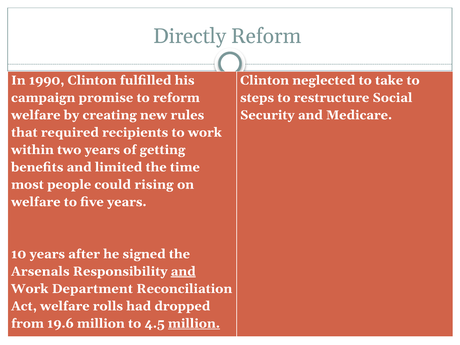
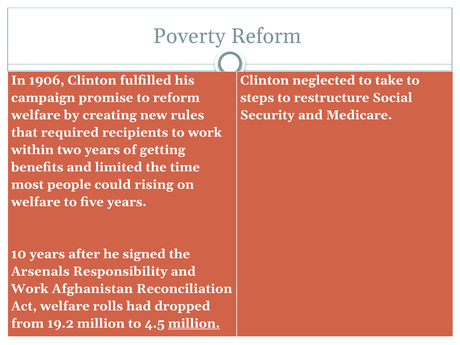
Directly: Directly -> Poverty (189, 36)
1990: 1990 -> 1906 (47, 80)
and underline: present -> none (183, 271)
Department: Department -> Afghanistan (92, 289)
19.6: 19.6 -> 19.2 (60, 323)
